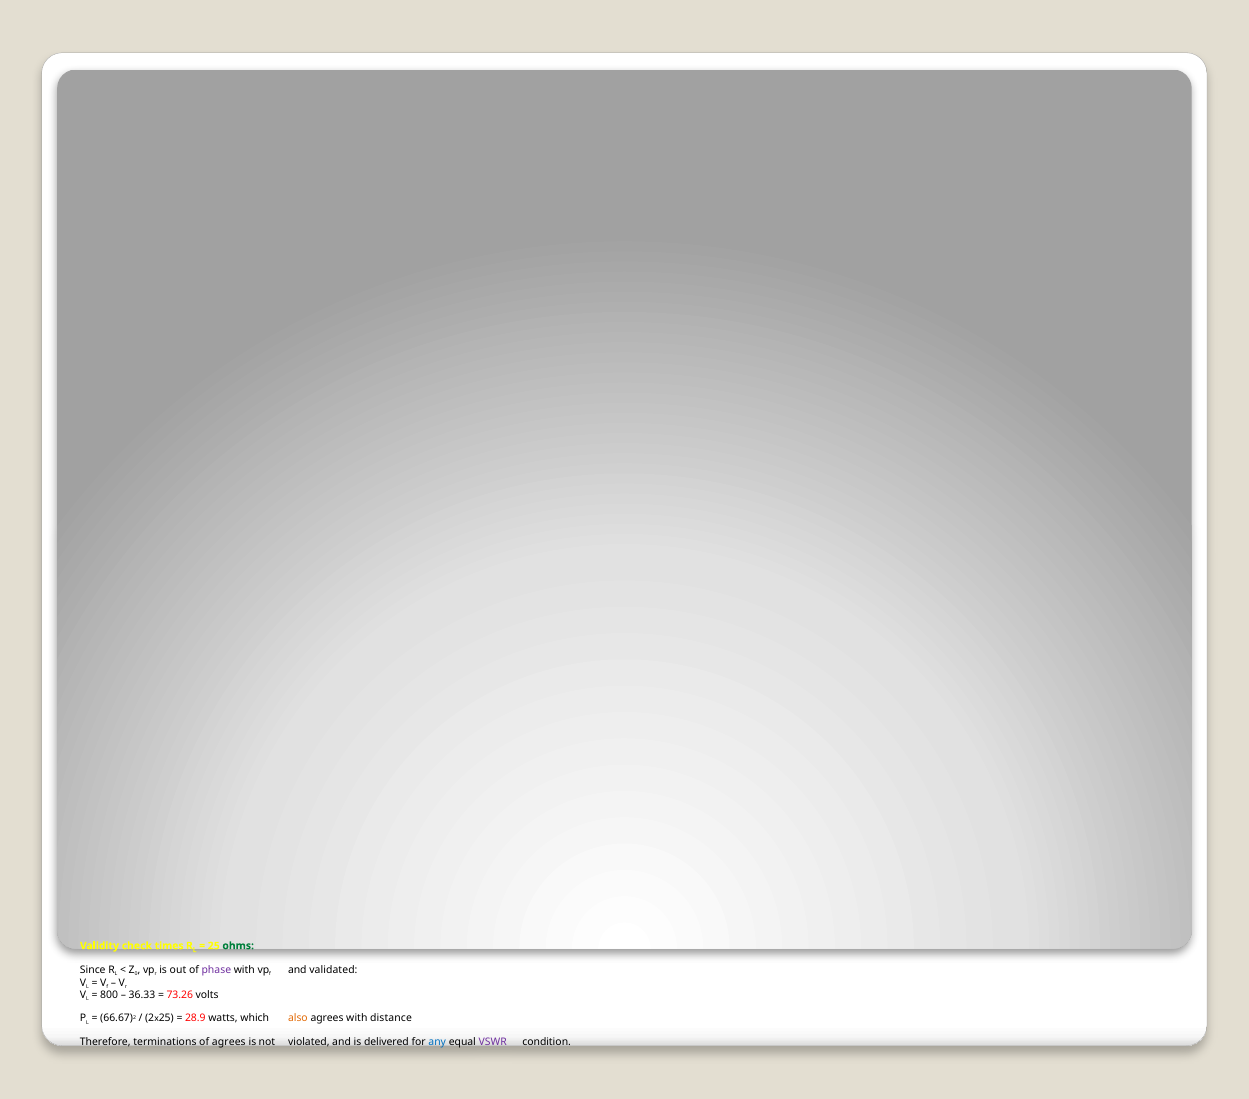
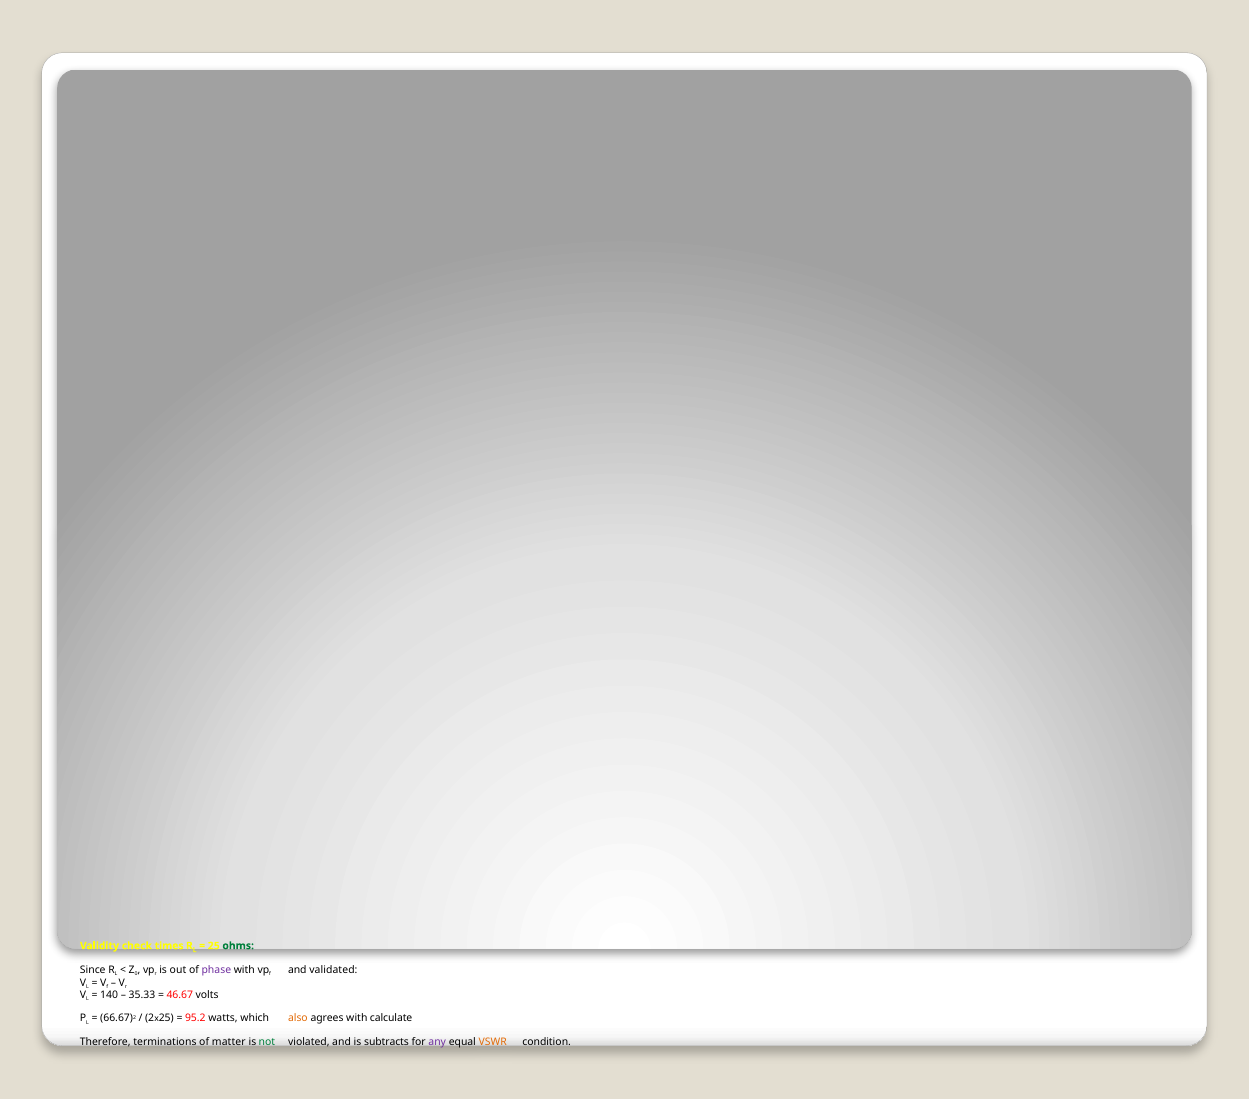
800: 800 -> 140 (109, 995)
36.33: 36.33 -> 35.33 (142, 995)
73.26: 73.26 -> 46.67 (180, 995)
28.9: 28.9 -> 95.2 (195, 1019)
distance: distance -> calculate (391, 1019)
of agrees: agrees -> matter (229, 1042)
not colour: black -> green (267, 1042)
delivered: delivered -> subtracts (387, 1042)
any colour: blue -> purple (437, 1042)
VSWR colour: purple -> orange (493, 1042)
